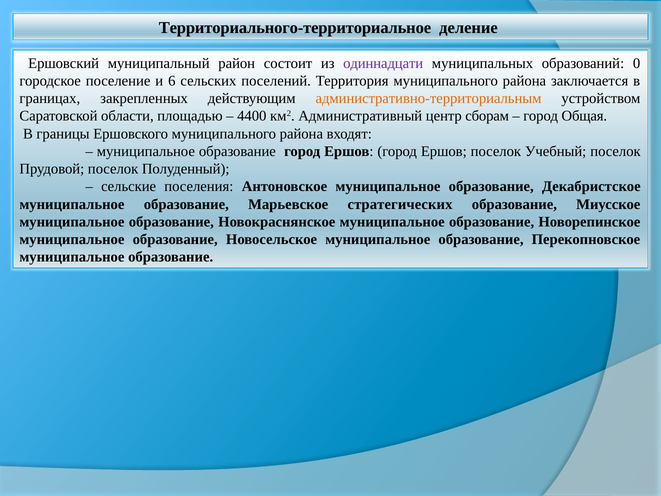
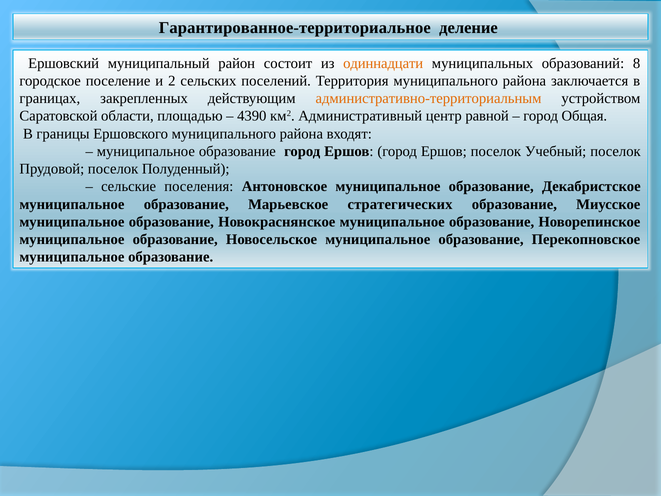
Территориального-территориальное: Территориального-территориальное -> Гарантированное-территориальное (295, 28)
одиннадцати colour: purple -> orange (383, 63)
0: 0 -> 8 (637, 63)
6: 6 -> 2 (172, 81)
4400: 4400 -> 4390 (252, 116)
сборам: сборам -> равной (487, 116)
